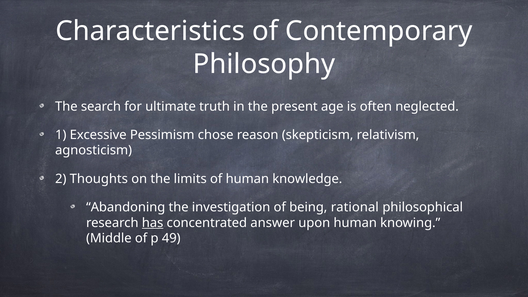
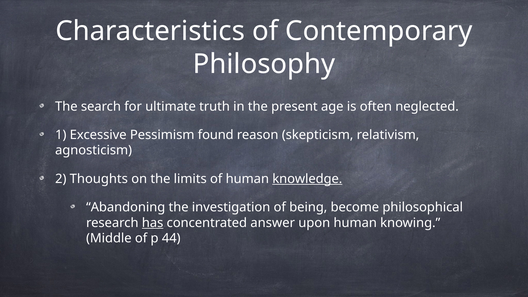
chose: chose -> found (216, 135)
knowledge underline: none -> present (307, 179)
rational: rational -> become (355, 207)
49: 49 -> 44 (171, 238)
